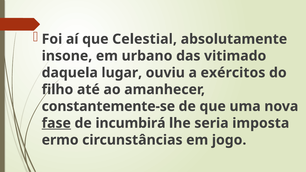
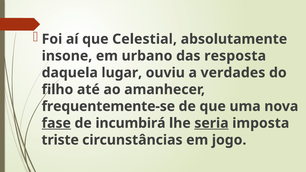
vitimado: vitimado -> resposta (235, 56)
exércitos: exércitos -> verdades (233, 73)
constantemente-se: constantemente-se -> frequentemente-se (108, 106)
seria underline: none -> present (211, 123)
ermo: ermo -> triste (60, 140)
